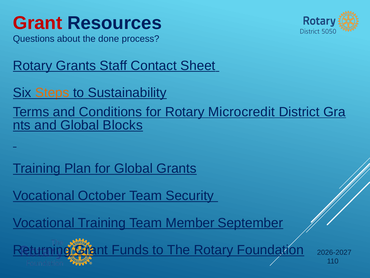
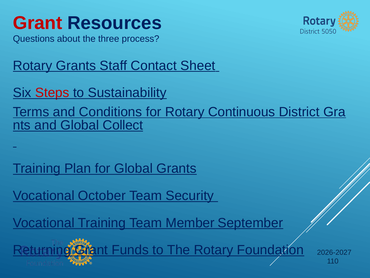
done: done -> three (109, 39)
Steps colour: orange -> red (52, 93)
Microcredit: Microcredit -> Continuous (242, 112)
Blocks: Blocks -> Collect (123, 125)
